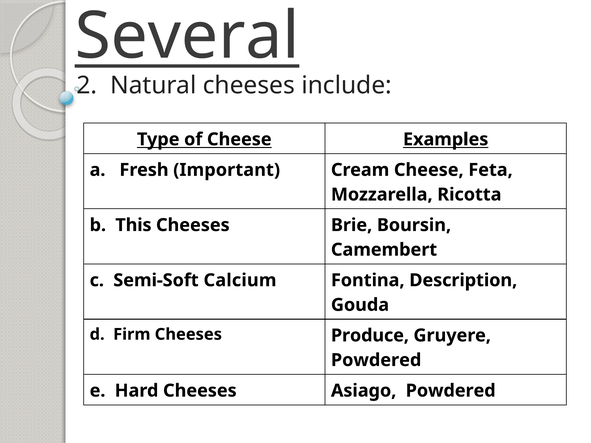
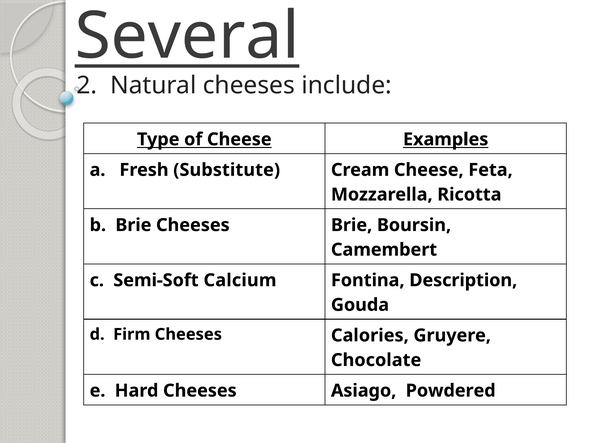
Important: Important -> Substitute (227, 170)
b This: This -> Brie (133, 225)
Produce: Produce -> Calories (370, 336)
Powdered: Powdered -> Chocolate (376, 360)
